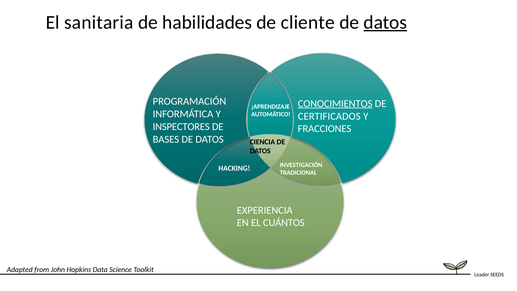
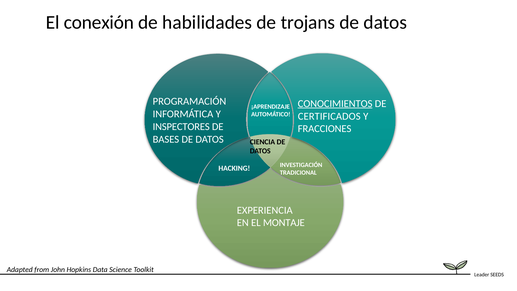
sanitaria: sanitaria -> conexión (99, 22)
cliente: cliente -> trojans (308, 22)
datos underline: present -> none (385, 22)
CUÁNTOS: CUÁNTOS -> MONTAJE (284, 223)
